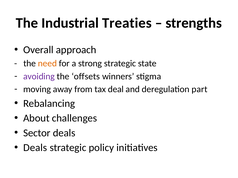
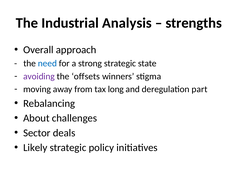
Treaties: Treaties -> Analysis (127, 23)
need colour: orange -> blue (47, 64)
deal: deal -> long (116, 90)
Deals: Deals -> Likely (35, 148)
